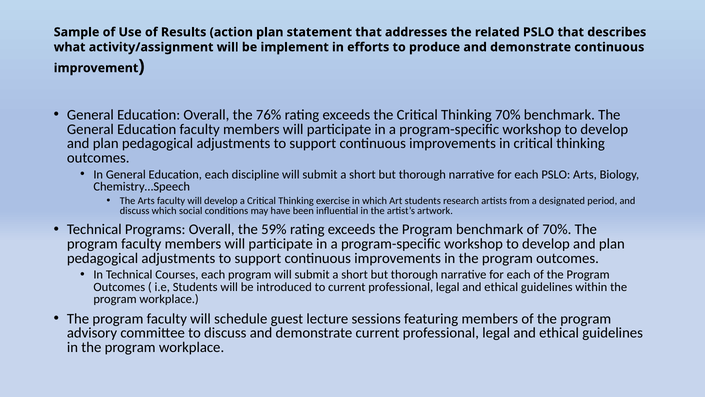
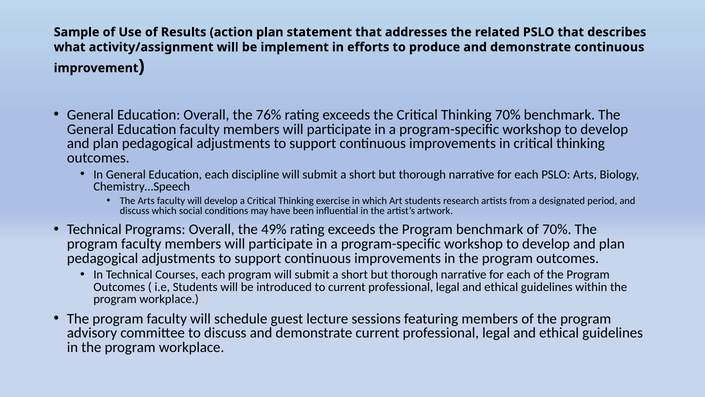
59%: 59% -> 49% (274, 229)
